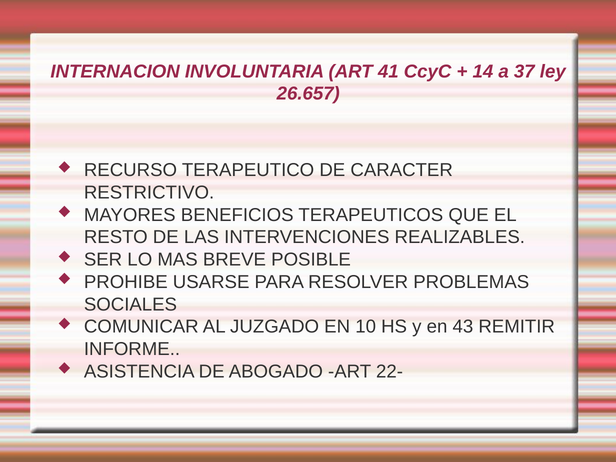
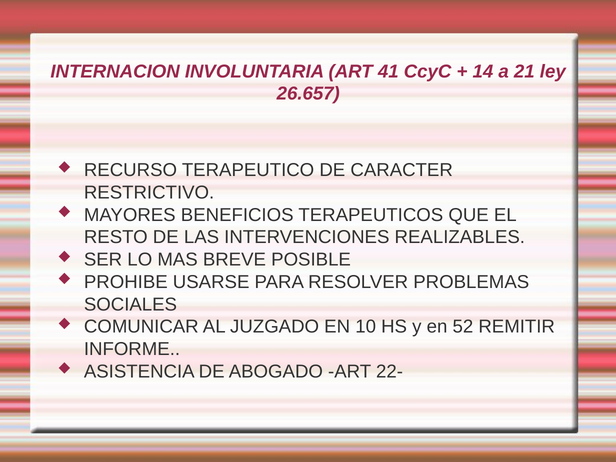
37: 37 -> 21 (524, 71)
43: 43 -> 52 (463, 327)
